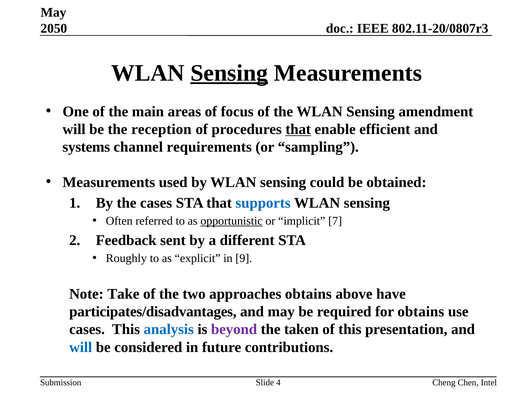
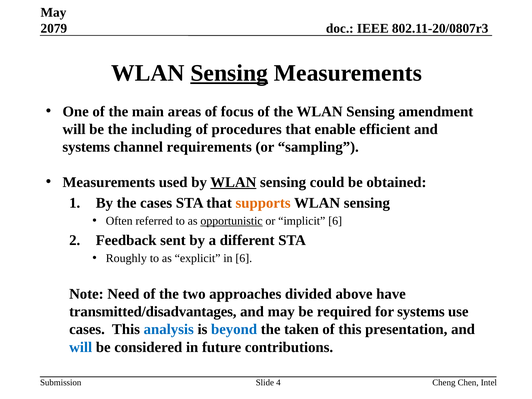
2050: 2050 -> 2079 (54, 28)
reception: reception -> including (161, 129)
that underline: present -> none (298, 129)
WLAN underline: none -> present (233, 182)
supports colour: blue -> orange (263, 203)
implicit 7: 7 -> 6 (335, 221)
in 9: 9 -> 6 (244, 258)
Take: Take -> Need (123, 294)
approaches obtains: obtains -> divided (308, 294)
participates/disadvantages: participates/disadvantages -> transmitted/disadvantages (153, 312)
for obtains: obtains -> systems (421, 312)
beyond colour: purple -> blue (234, 329)
